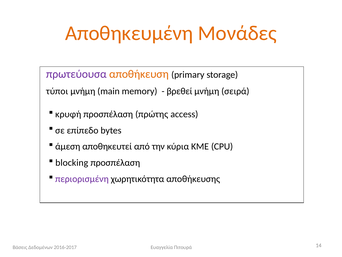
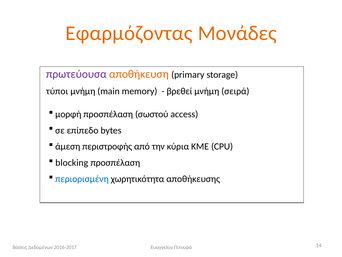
Αποθηκευμένη: Αποθηκευμένη -> Εφαρμόζοντας (129, 33)
κρυφή: κρυφή -> μορφή (68, 114)
πρώτης: πρώτης -> σωστού (152, 114)
αποθηκευτεί: αποθηκευτεί -> περιστροφής (107, 146)
περιορισμένη colour: purple -> blue (82, 179)
